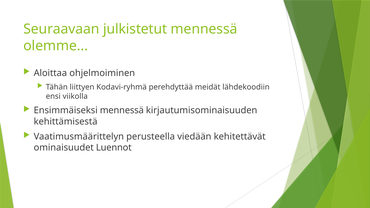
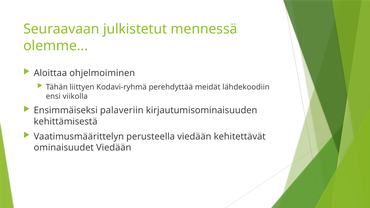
Ensimmäiseksi mennessä: mennessä -> palaveriin (122, 111)
ominaisuudet Luennot: Luennot -> Viedään (114, 148)
